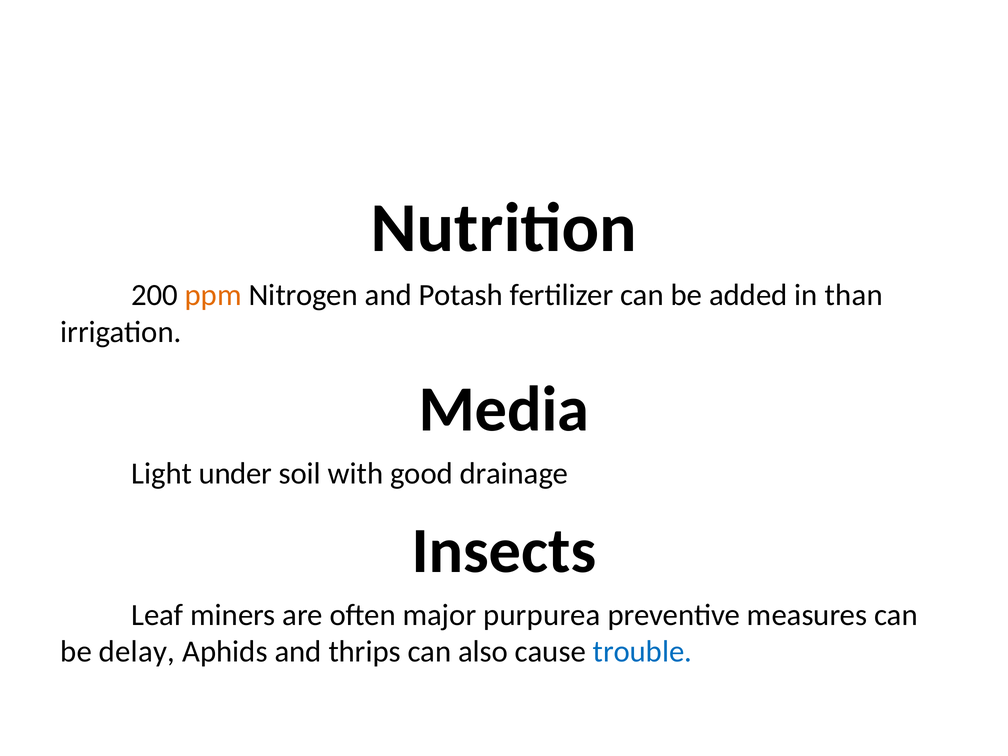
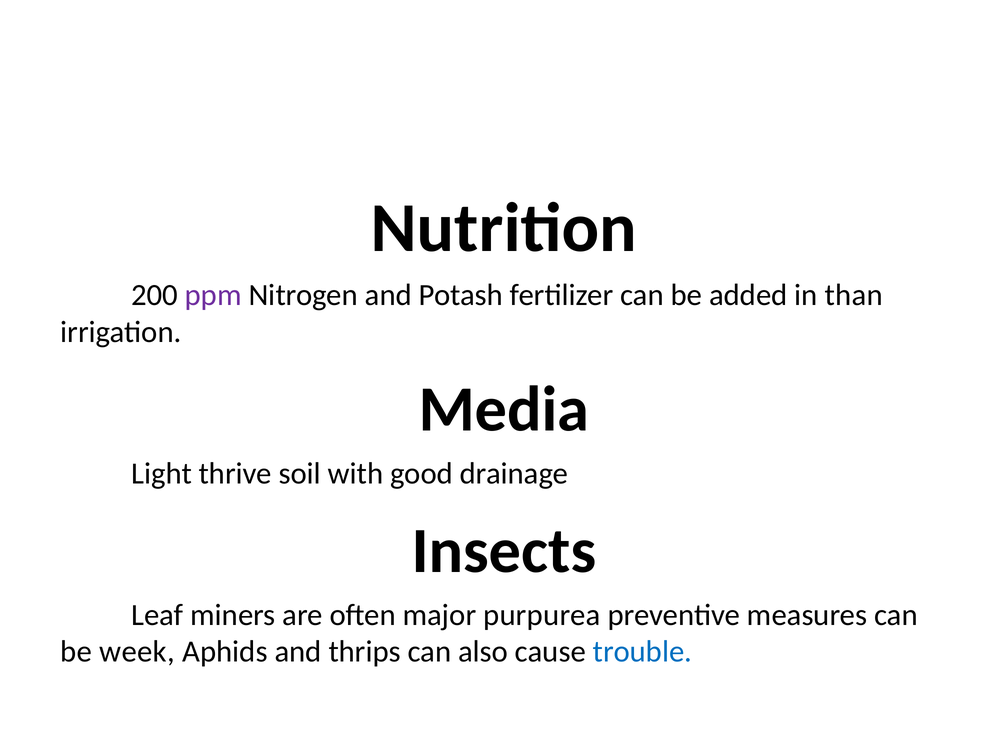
ppm colour: orange -> purple (213, 295)
under: under -> thrive (235, 473)
delay: delay -> week (137, 652)
